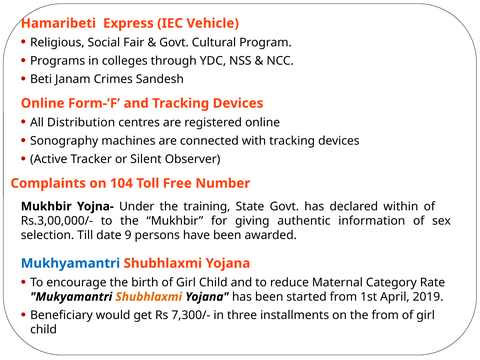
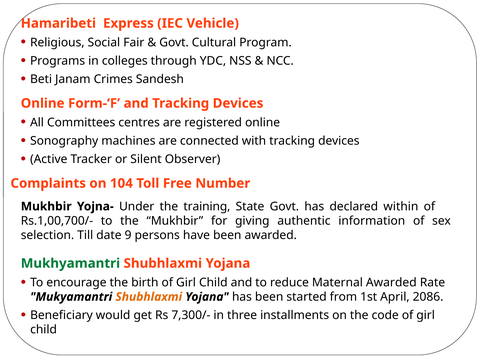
Distribution: Distribution -> Committees (81, 122)
Rs.3,00,000/-: Rs.3,00,000/- -> Rs.1,00,700/- (57, 221)
Mukhyamantri colour: blue -> green (70, 263)
Maternal Category: Category -> Awarded (391, 282)
2019: 2019 -> 2086 (428, 297)
the from: from -> code (385, 315)
